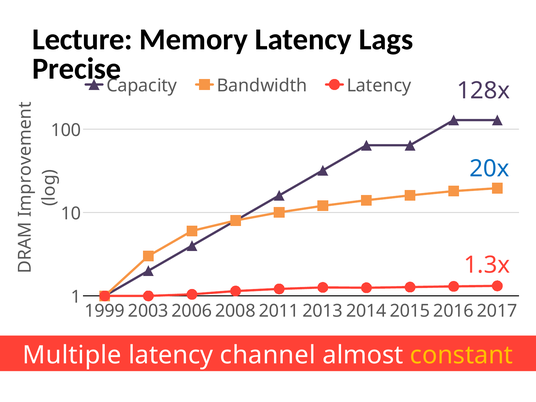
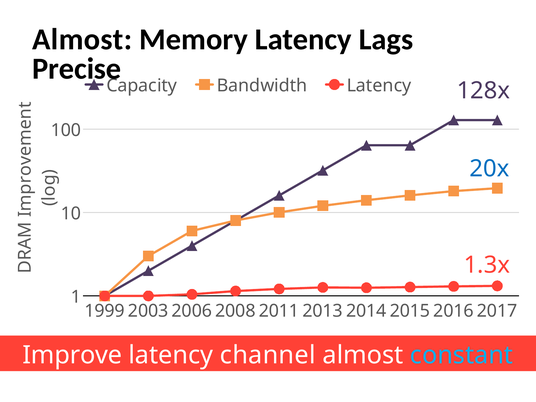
Lecture: Lecture -> Almost (82, 40)
Multiple: Multiple -> Improve (72, 355)
constant colour: yellow -> light blue (462, 355)
